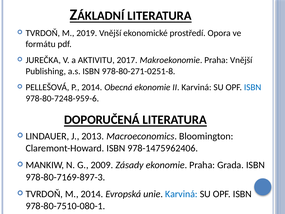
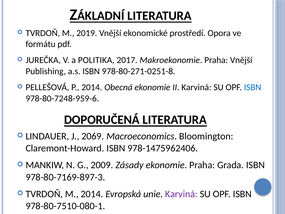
AKTIVITU: AKTIVITU -> POLITIKA (96, 60)
2013: 2013 -> 2069 (93, 136)
Karviná colour: blue -> purple (181, 194)
